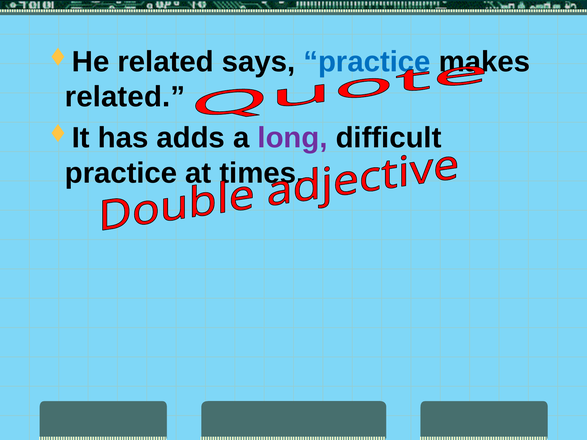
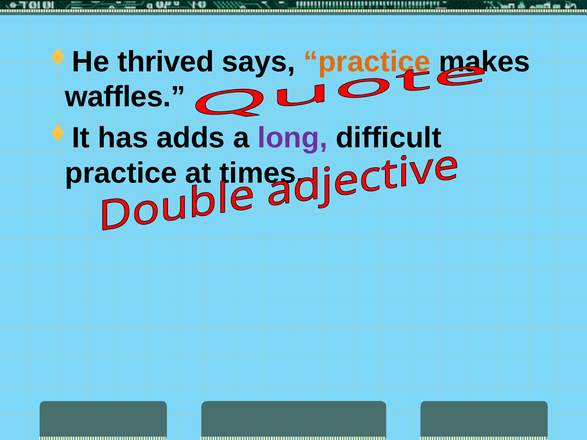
related: related -> thrived (166, 62)
practice colour: blue -> orange (367, 62)
related: related -> waffles (125, 97)
